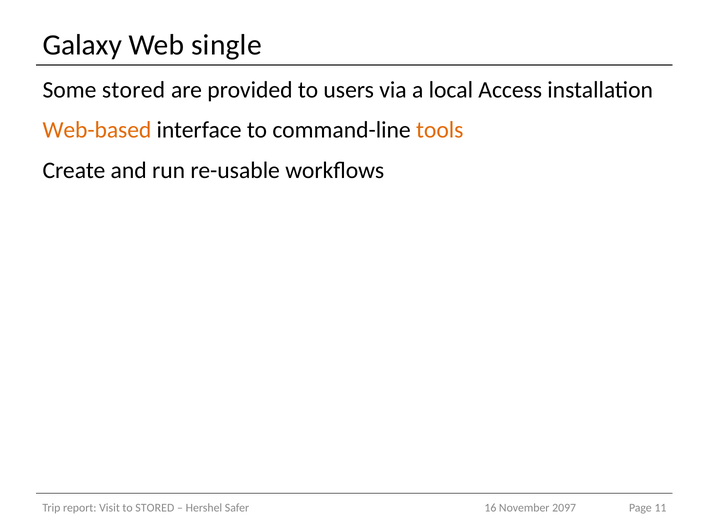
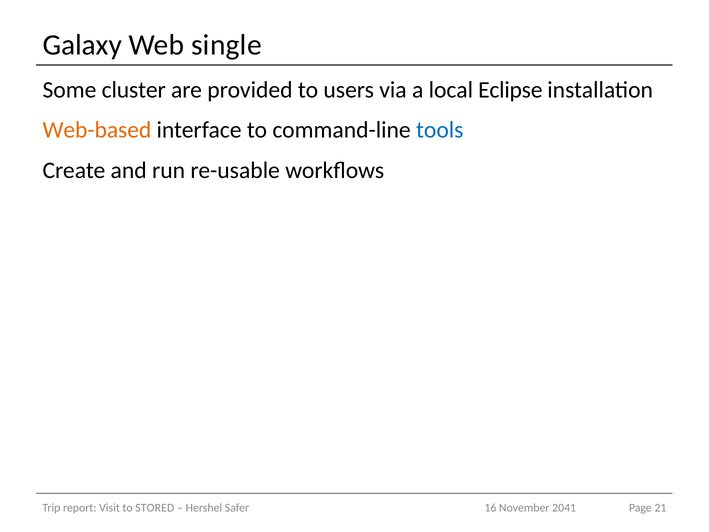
Some stored: stored -> cluster (134, 90)
Access: Access -> Eclipse (510, 90)
tools colour: orange -> blue (440, 130)
2097: 2097 -> 2041 (564, 508)
11: 11 -> 21 (660, 508)
